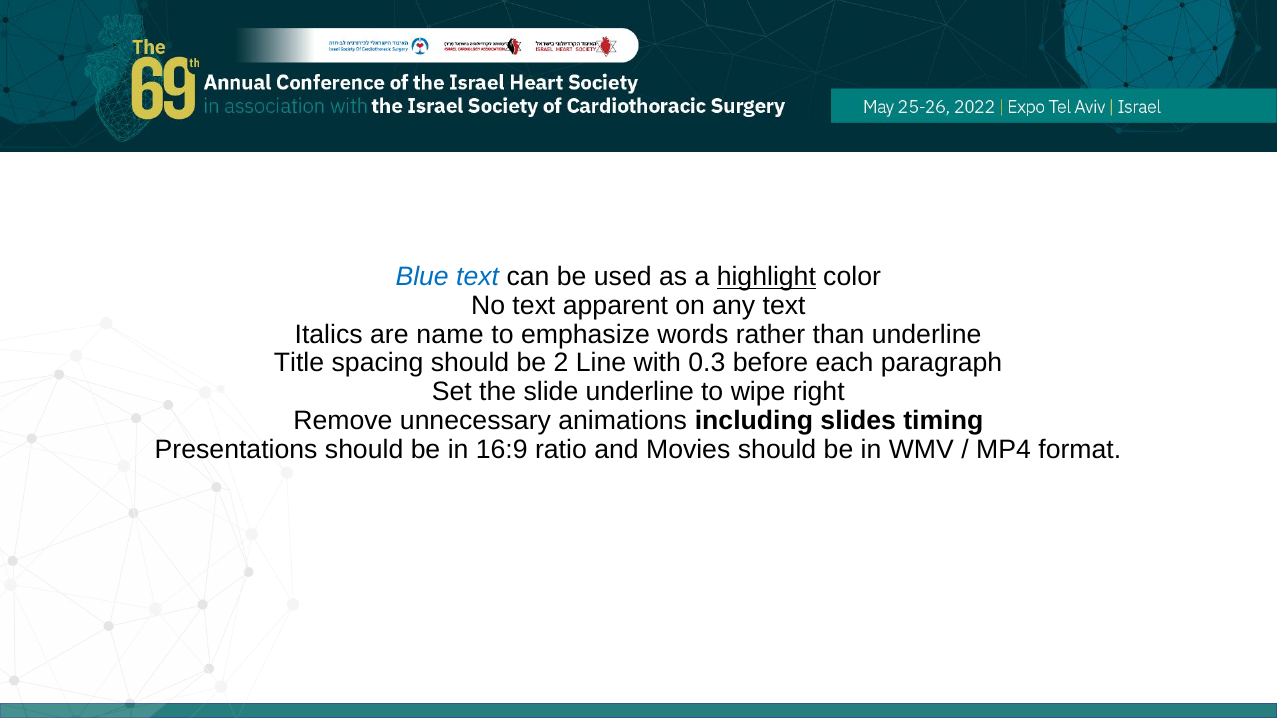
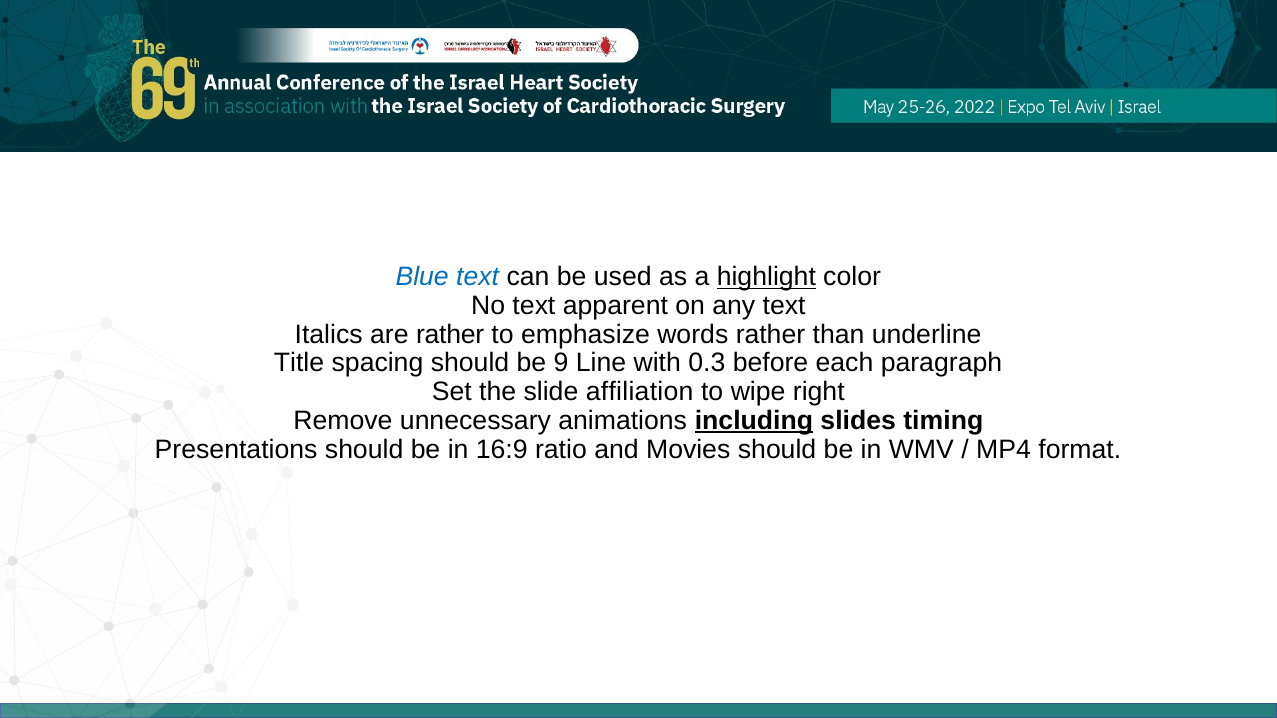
are name: name -> rather (450, 334)
2: 2 -> 9 (561, 363)
slide underline: underline -> affiliation (640, 392)
including underline: none -> present (754, 421)
